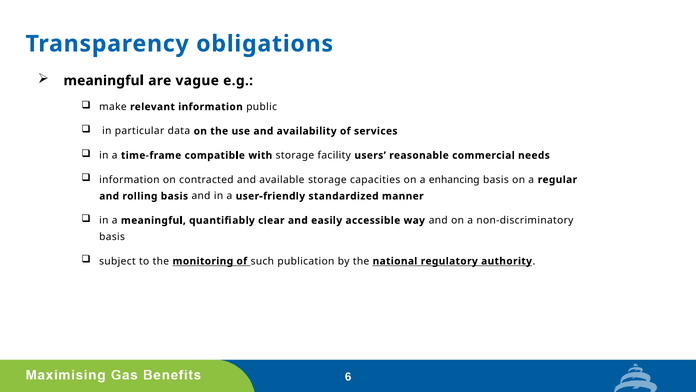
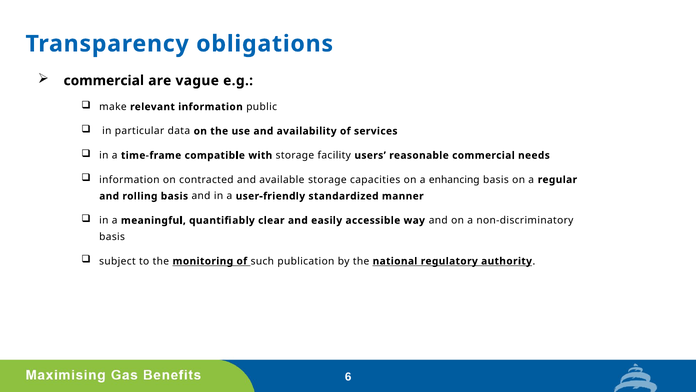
meaningful: meaningful -> commercial (104, 81)
